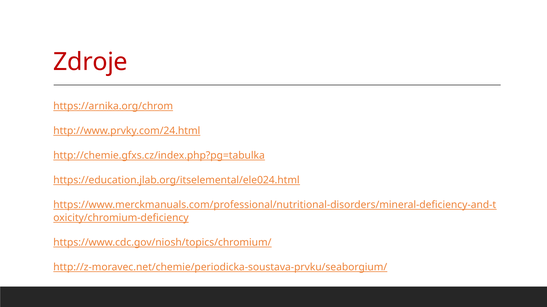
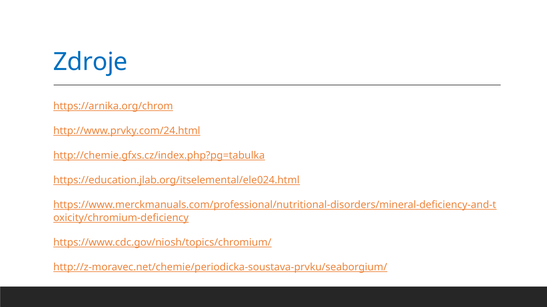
Zdroje colour: red -> blue (90, 62)
